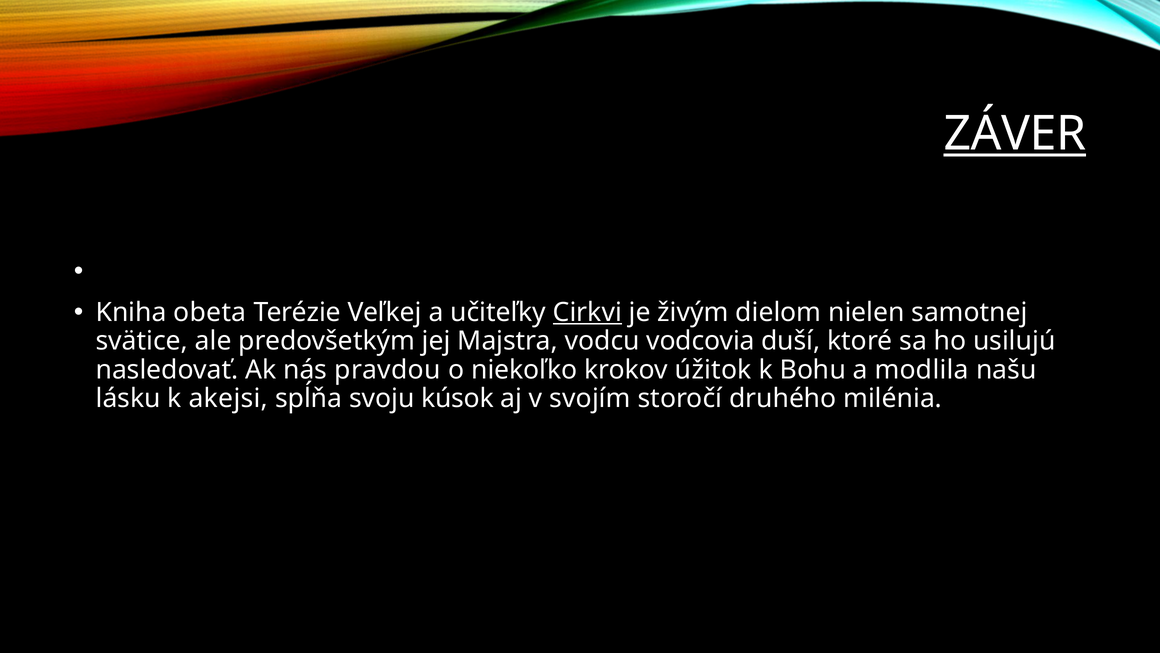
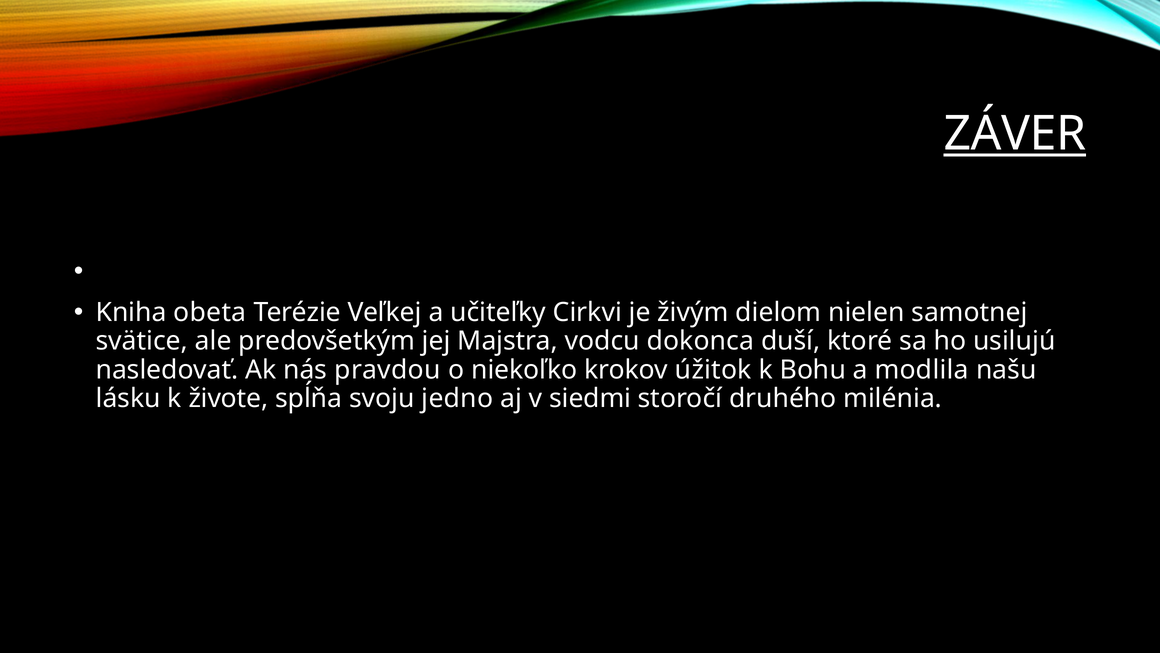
Cirkvi underline: present -> none (587, 312)
vodcovia: vodcovia -> dokonca (700, 341)
akejsi: akejsi -> živote (228, 398)
kúsok: kúsok -> jedno (457, 398)
svojím: svojím -> siedmi (590, 398)
